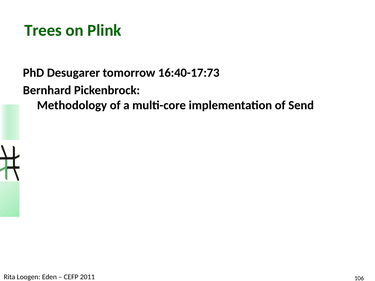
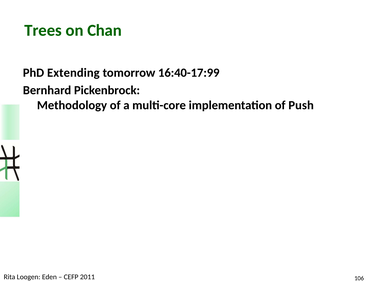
Plink: Plink -> Chan (105, 30)
Desugarer: Desugarer -> Extending (73, 73)
16:40-17:73: 16:40-17:73 -> 16:40-17:99 (189, 73)
Send: Send -> Push (301, 105)
